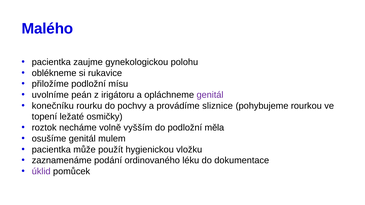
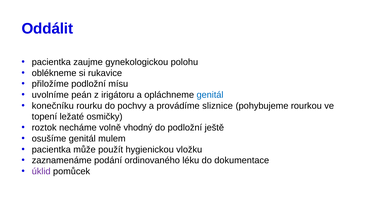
Malého: Malého -> Oddálit (47, 29)
genitál colour: purple -> blue (210, 95)
vyšším: vyšším -> vhodný (138, 128)
měla: měla -> ještě (214, 128)
